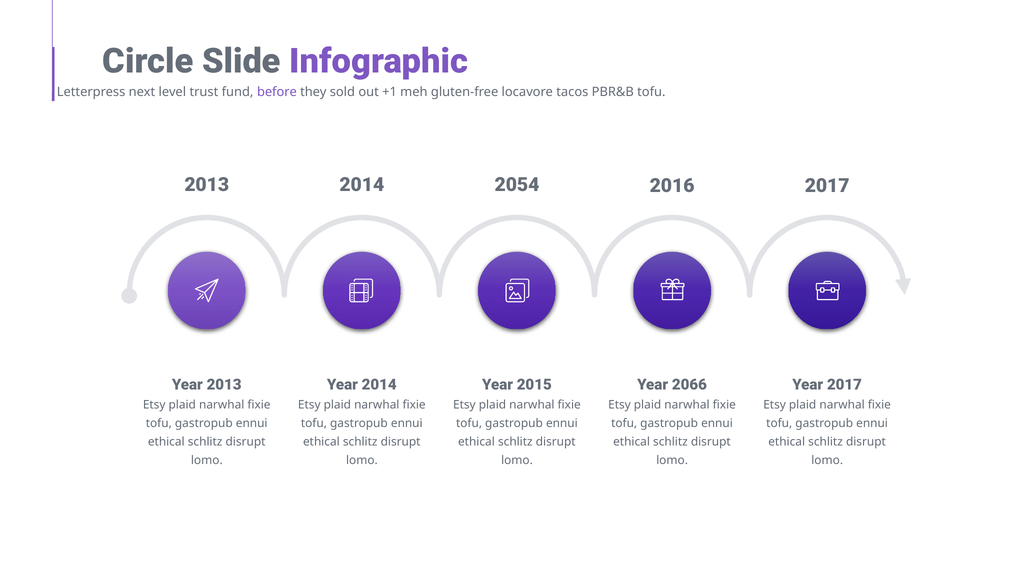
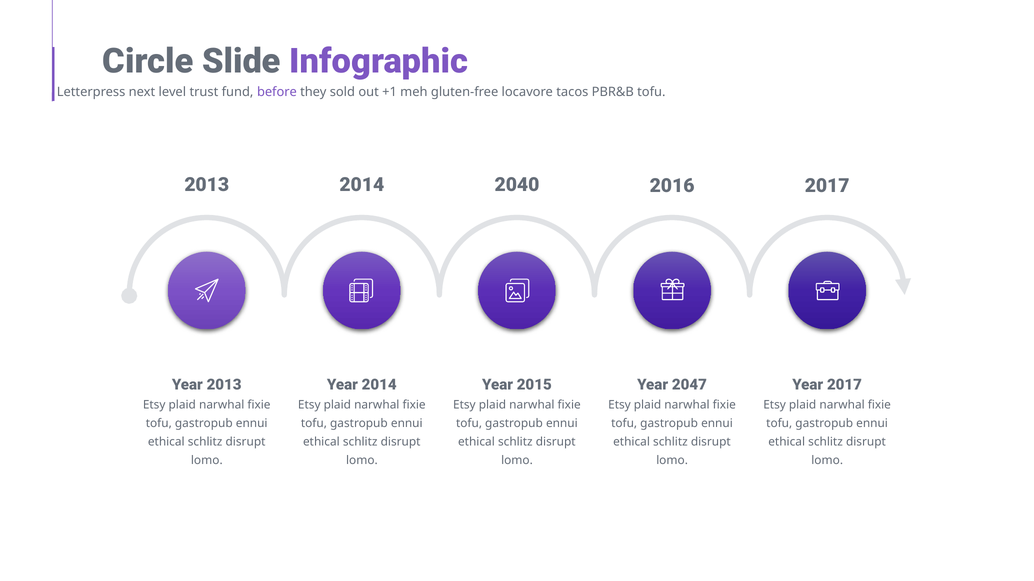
2054: 2054 -> 2040 (517, 185)
2066: 2066 -> 2047 (689, 385)
